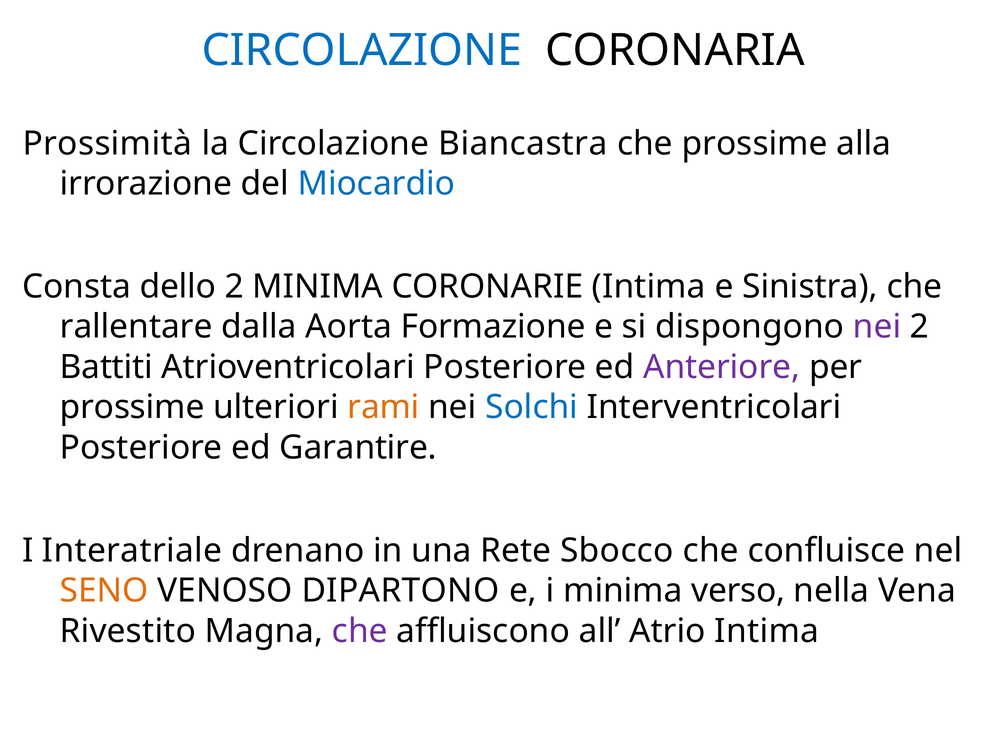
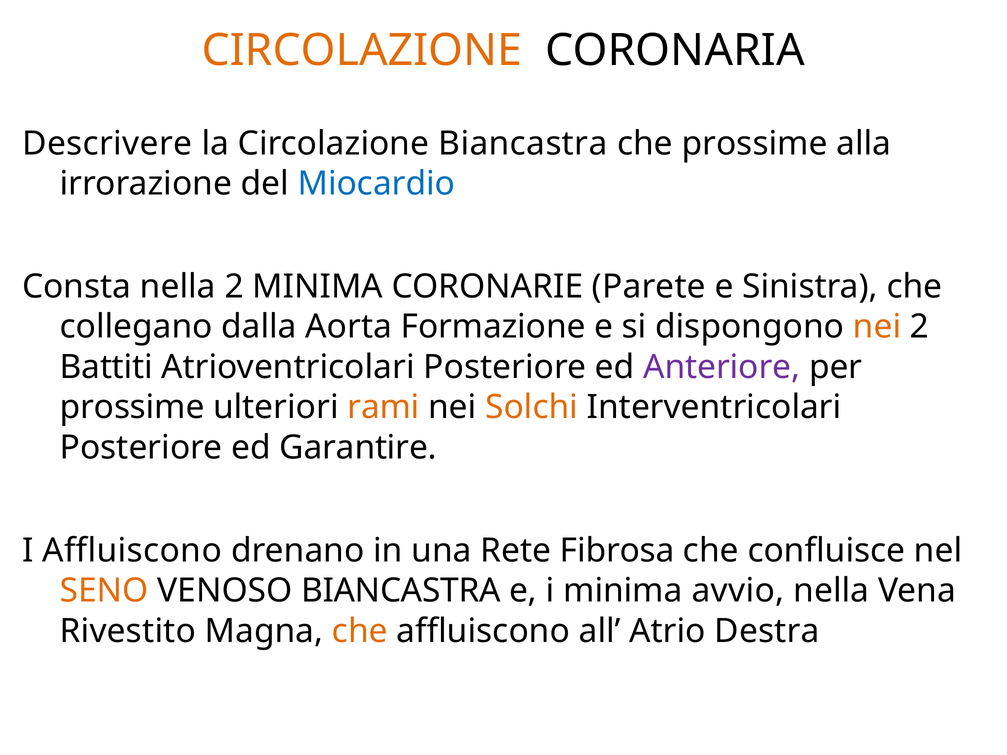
CIRCOLAZIONE colour: blue -> orange (362, 50)
Prossimità: Prossimità -> Descrivere (107, 143)
Consta dello: dello -> nella (178, 287)
CORONARIE Intima: Intima -> Parete (649, 287)
rallentare: rallentare -> collegano (136, 327)
nei colour: purple -> orange (877, 327)
Solchi colour: blue -> orange (532, 408)
I Interatriale: Interatriale -> Affluiscono (132, 551)
Sbocco: Sbocco -> Fibrosa (617, 551)
VENOSO DIPARTONO: DIPARTONO -> BIANCASTRA (401, 591)
verso: verso -> avvio (738, 591)
che colour: purple -> orange (360, 631)
Atrio Intima: Intima -> Destra (767, 631)
